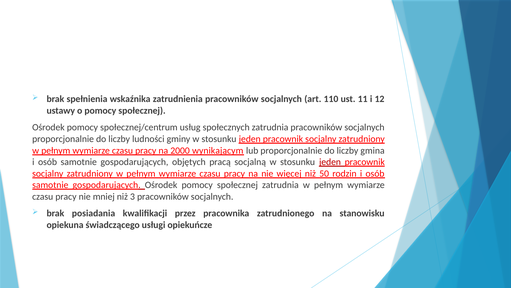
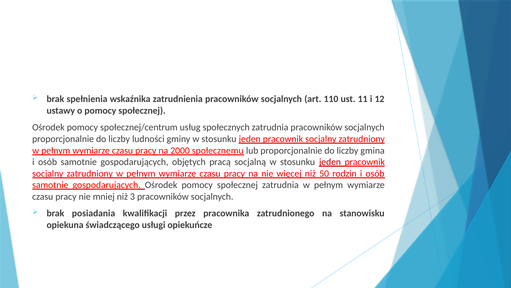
wynikającym: wynikającym -> społecznemu (218, 150)
